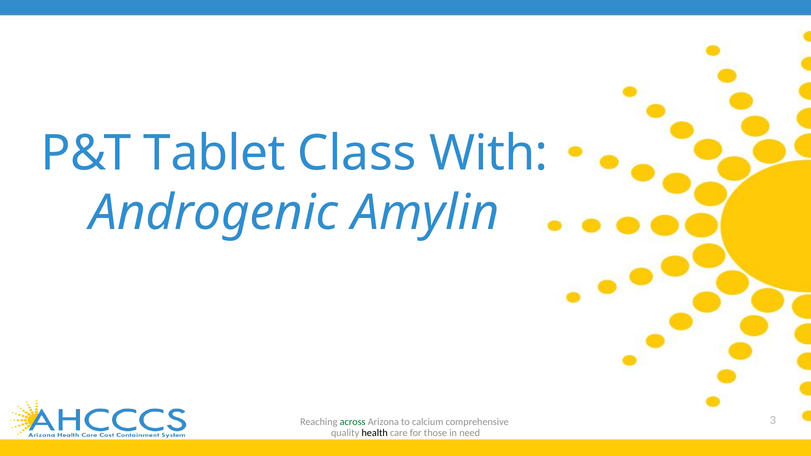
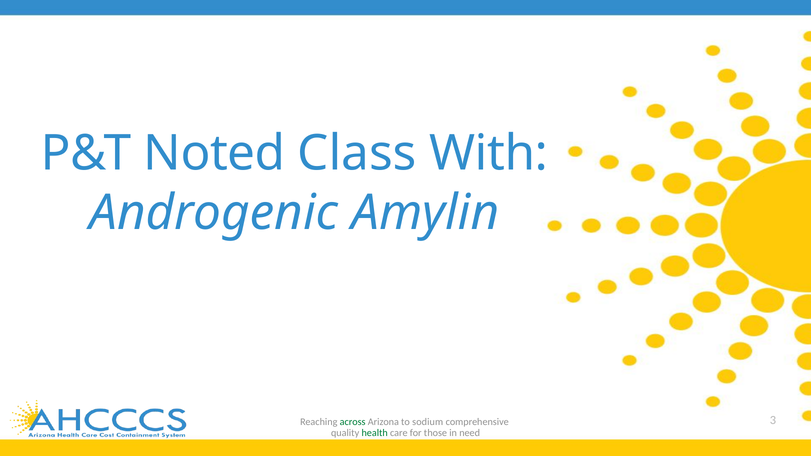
Tablet: Tablet -> Noted (214, 154)
calcium: calcium -> sodium (428, 422)
health colour: black -> green (375, 433)
